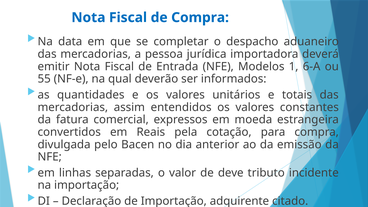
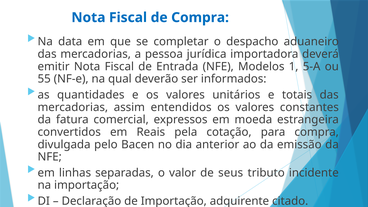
6-A: 6-A -> 5-A (312, 67)
deve: deve -> seus (231, 173)
